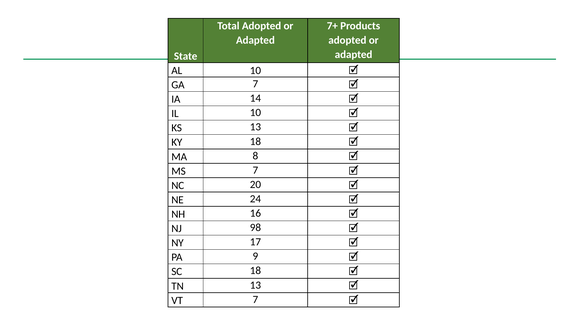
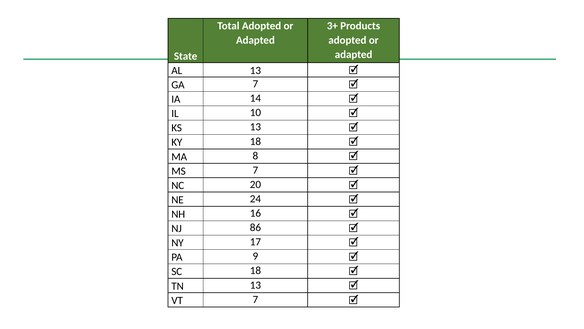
7+: 7+ -> 3+ (332, 26)
AL 10: 10 -> 13 (255, 70)
98: 98 -> 86 (255, 227)
